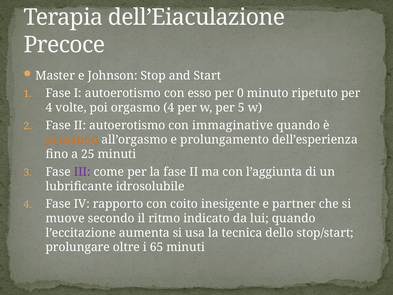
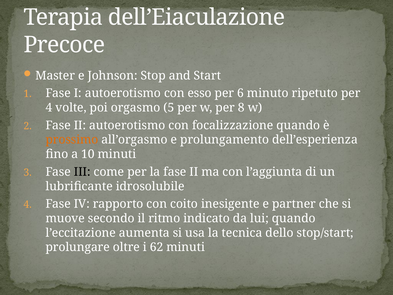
0: 0 -> 6 (241, 93)
orgasmo 4: 4 -> 5 (169, 108)
5: 5 -> 8 (241, 108)
immaginative: immaginative -> focalizzazione (233, 125)
25: 25 -> 10 (88, 154)
III colour: purple -> black (82, 172)
65: 65 -> 62 (157, 247)
